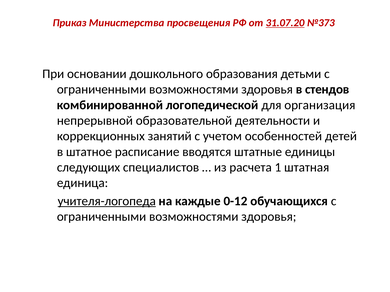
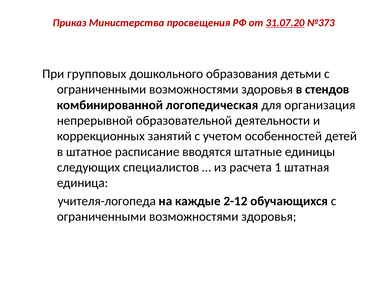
основании: основании -> групповых (97, 74)
логопедической: логопедической -> логопедическая (212, 105)
учителя-логопеда underline: present -> none (107, 201)
0-12: 0-12 -> 2-12 (236, 201)
